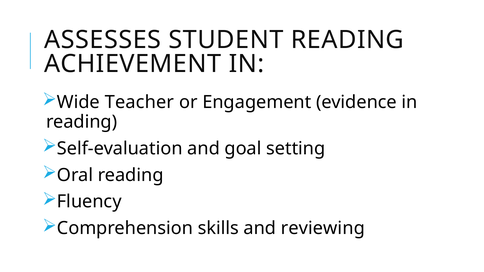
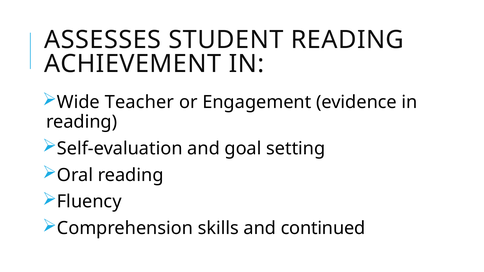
reviewing: reviewing -> continued (323, 229)
